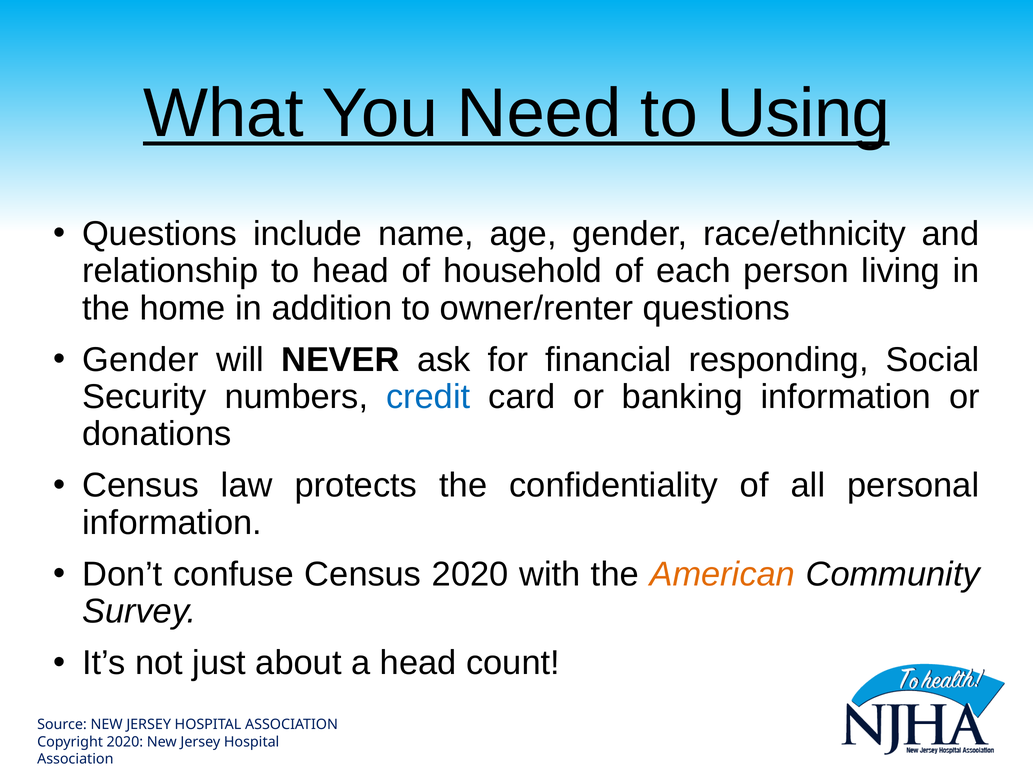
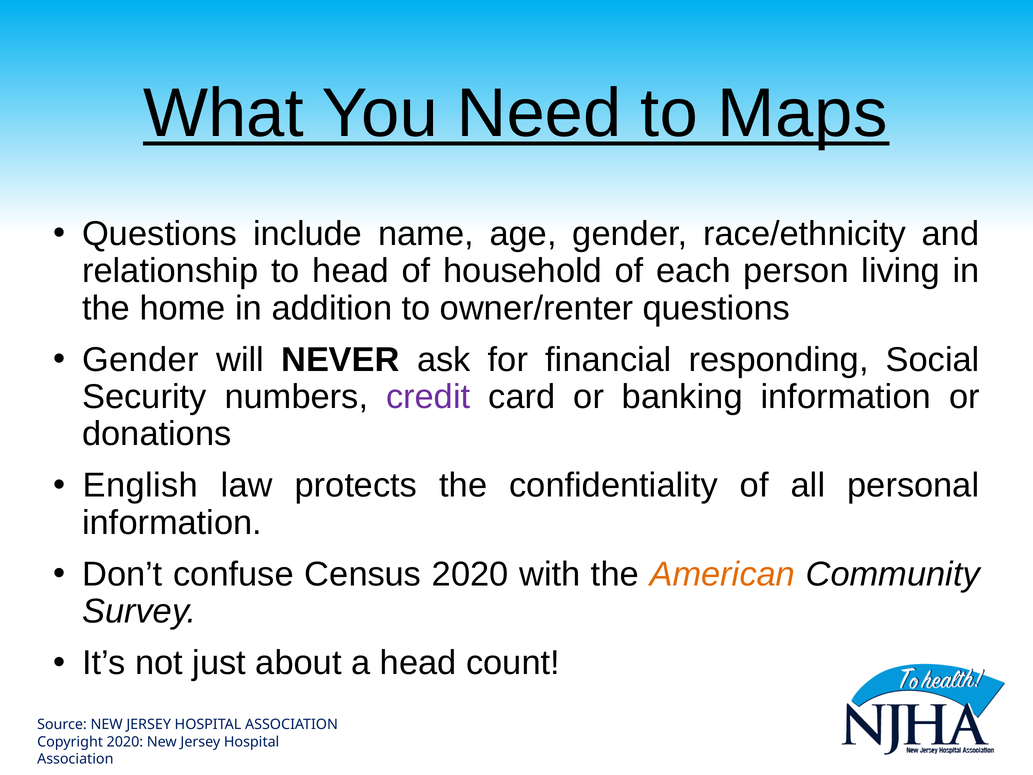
Using: Using -> Maps (803, 113)
credit colour: blue -> purple (428, 397)
Census: Census -> English (140, 485)
